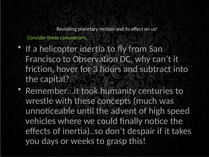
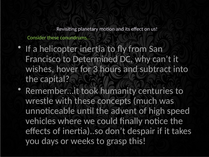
Observation: Observation -> Determined (95, 59)
friction: friction -> wishes (40, 69)
